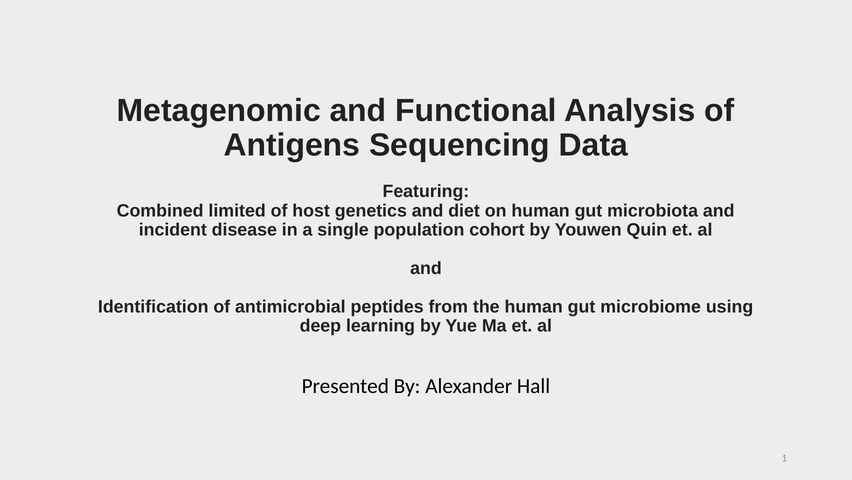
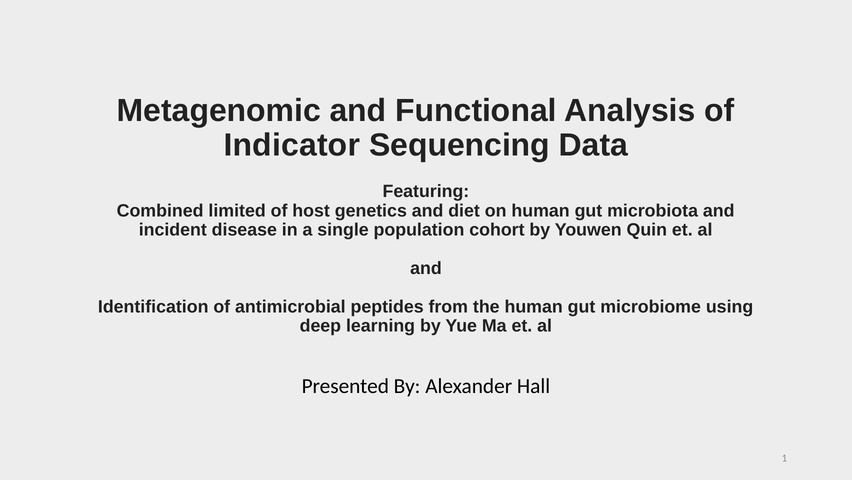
Antigens: Antigens -> Indicator (292, 145)
